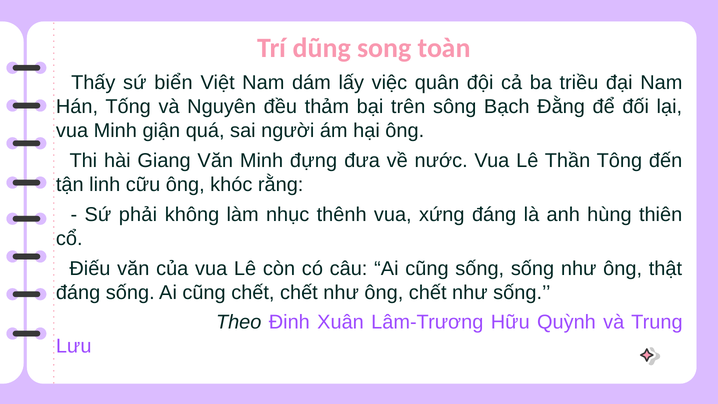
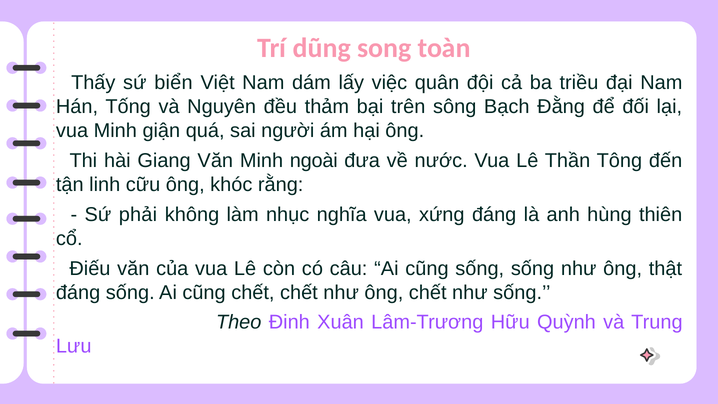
đựng: đựng -> ngoài (314, 161)
thênh: thênh -> nghĩa (342, 215)
